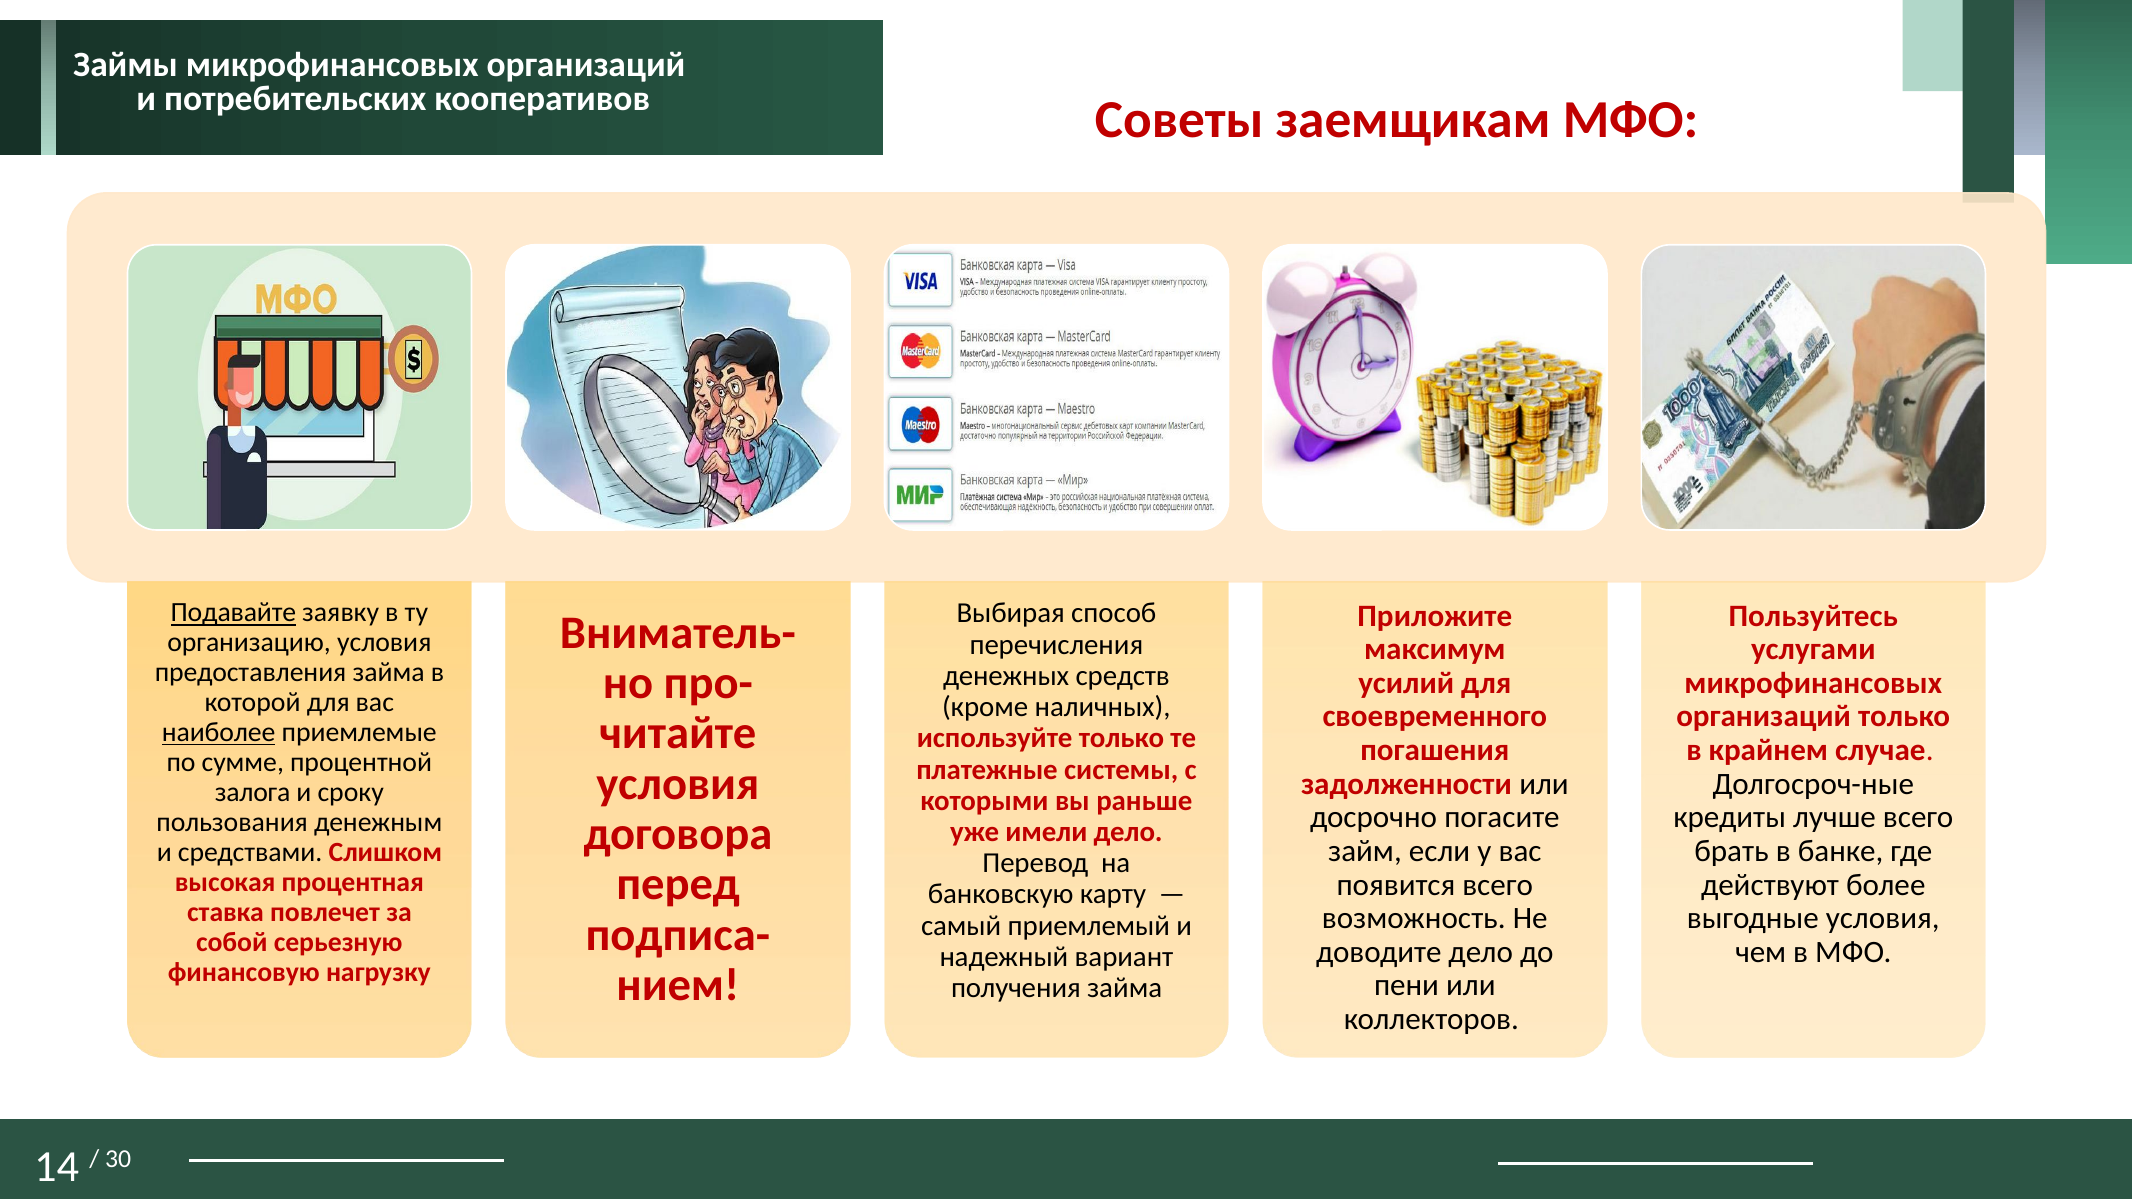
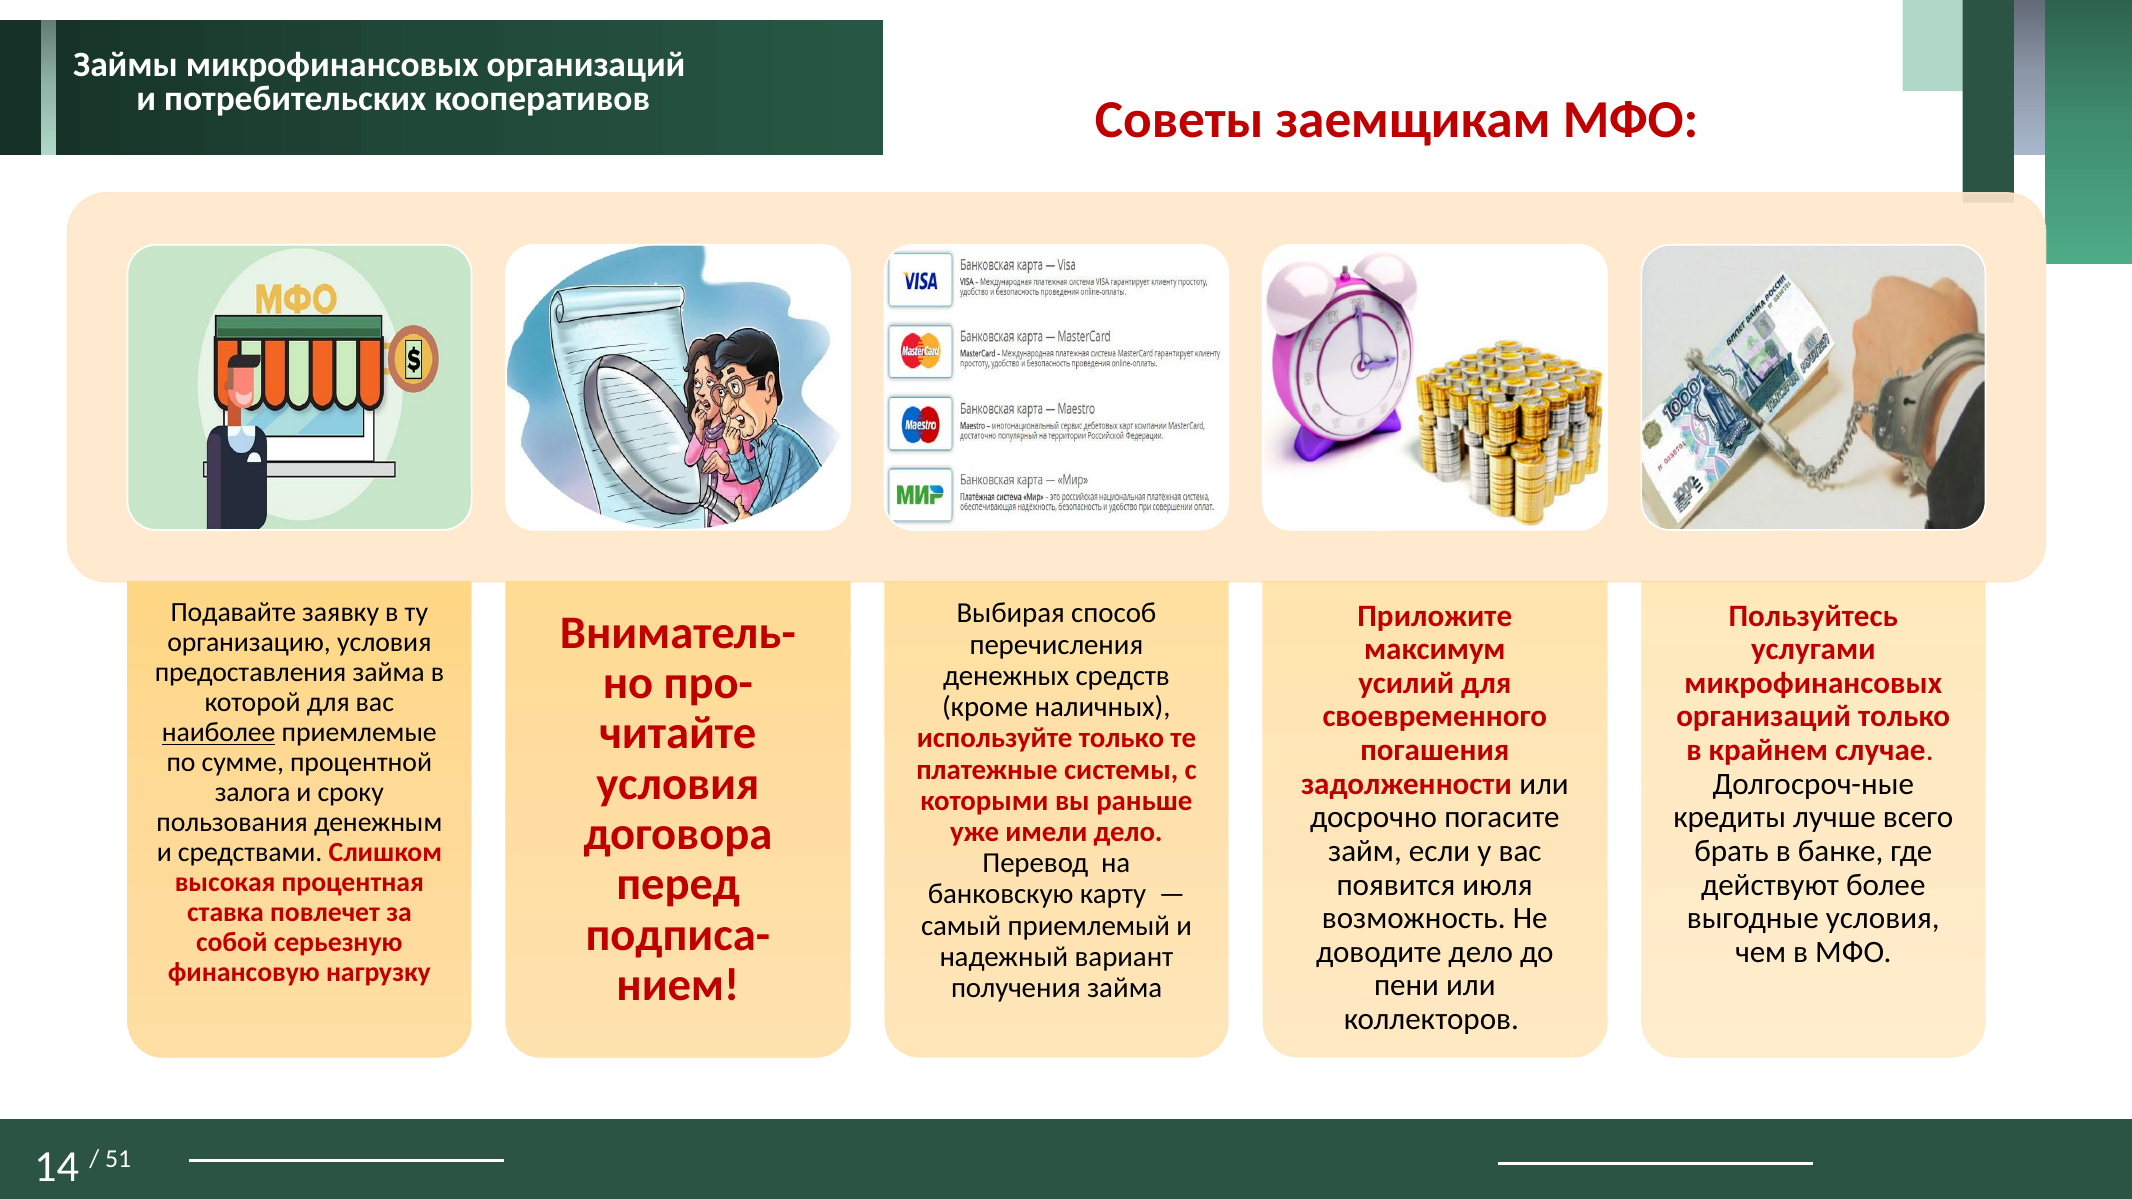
Подавайте underline: present -> none (233, 613)
появится всего: всего -> июля (1498, 885)
30: 30 -> 51 (118, 1160)
